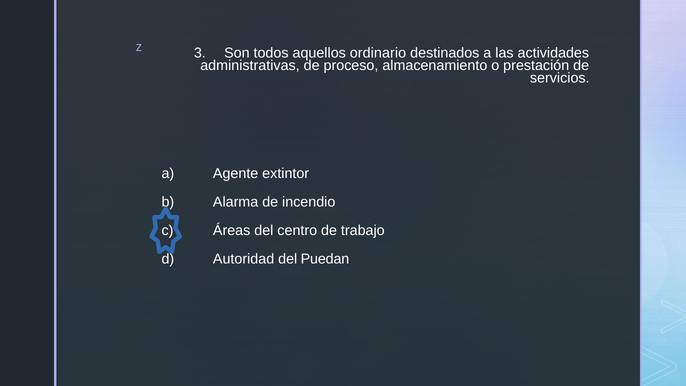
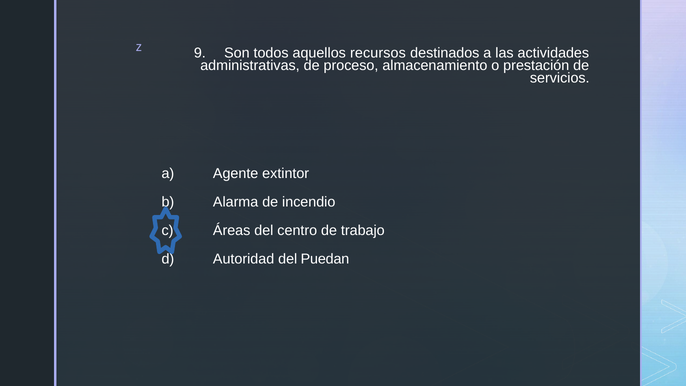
3: 3 -> 9 (200, 53)
ordinario: ordinario -> recursos (378, 53)
